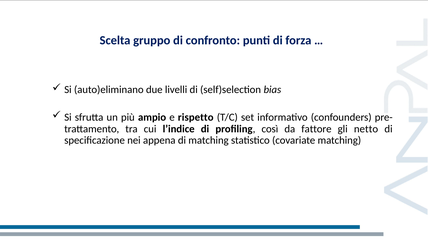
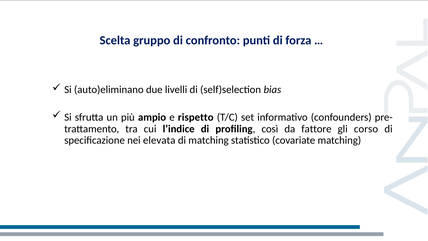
netto: netto -> corso (366, 129)
appena: appena -> elevata (159, 140)
